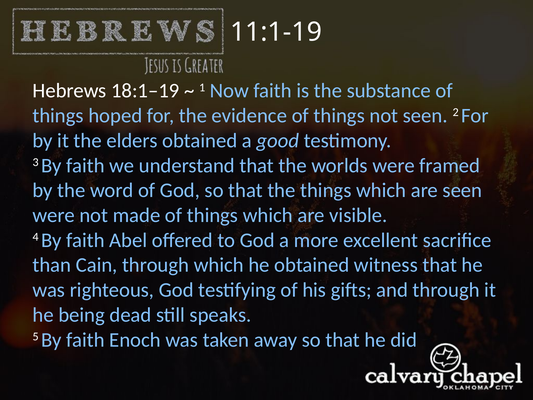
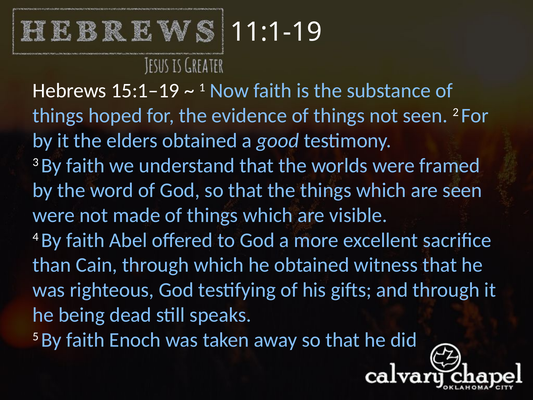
18:1–19: 18:1–19 -> 15:1–19 (145, 91)
